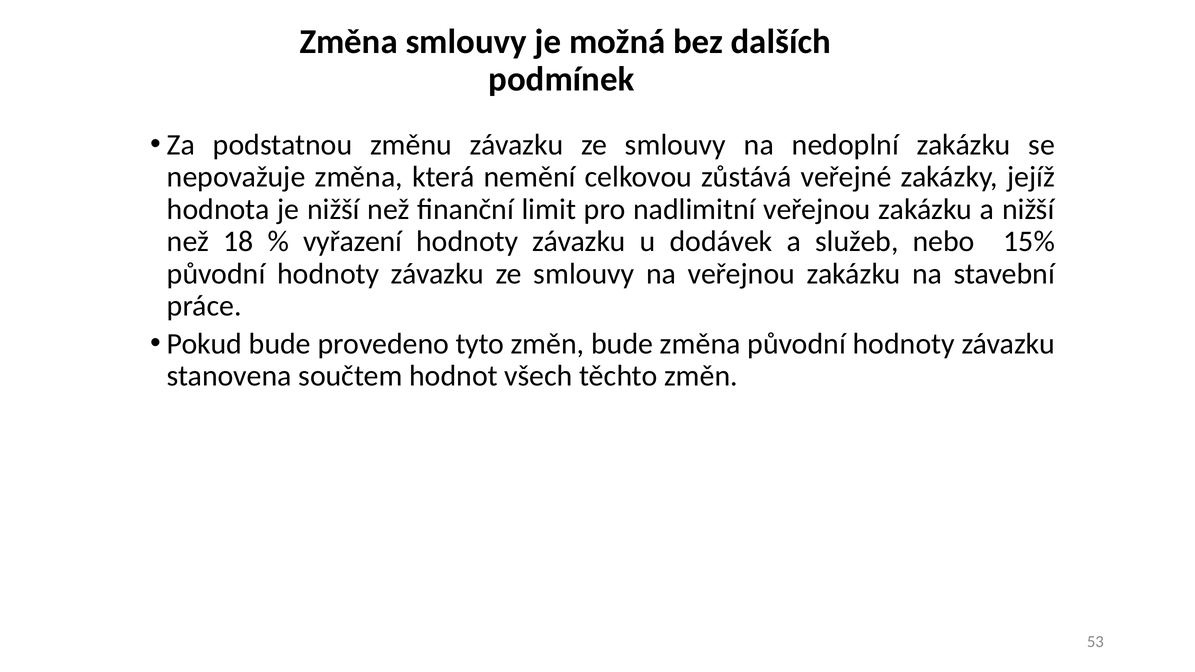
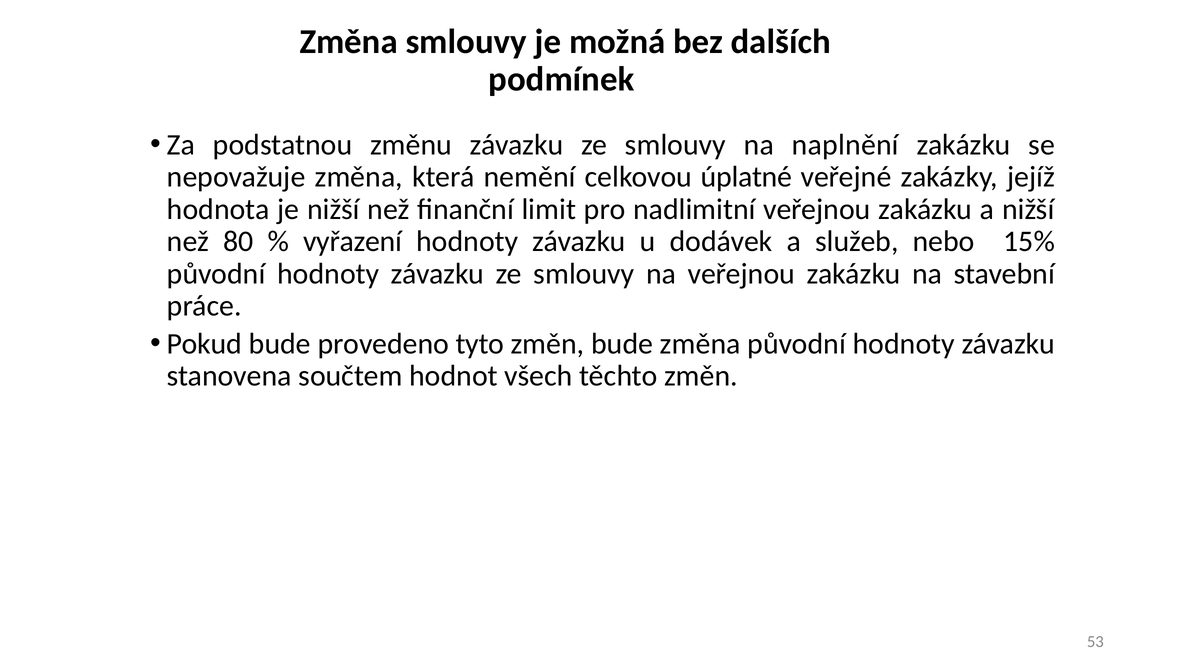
nedoplní: nedoplní -> naplnění (845, 145)
zůstává: zůstává -> úplatné (747, 177)
18: 18 -> 80 (238, 242)
